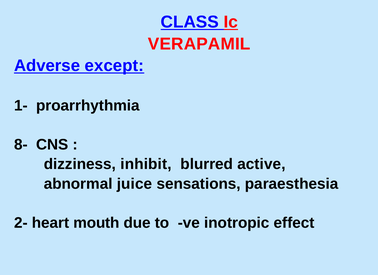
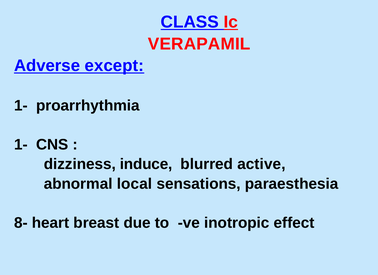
8-: 8- -> 1- (21, 145)
inhibit: inhibit -> induce (146, 164)
juice: juice -> local (134, 184)
2-: 2- -> 8- (21, 223)
mouth: mouth -> breast (96, 223)
